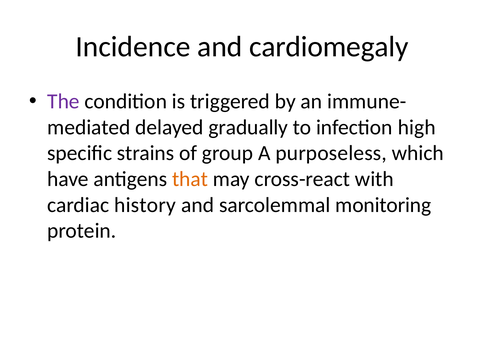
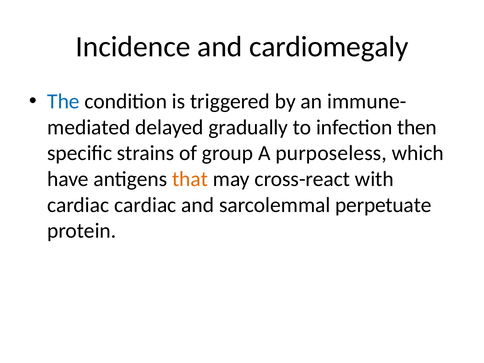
The colour: purple -> blue (63, 102)
high: high -> then (417, 127)
cardiac history: history -> cardiac (145, 205)
monitoring: monitoring -> perpetuate (383, 205)
